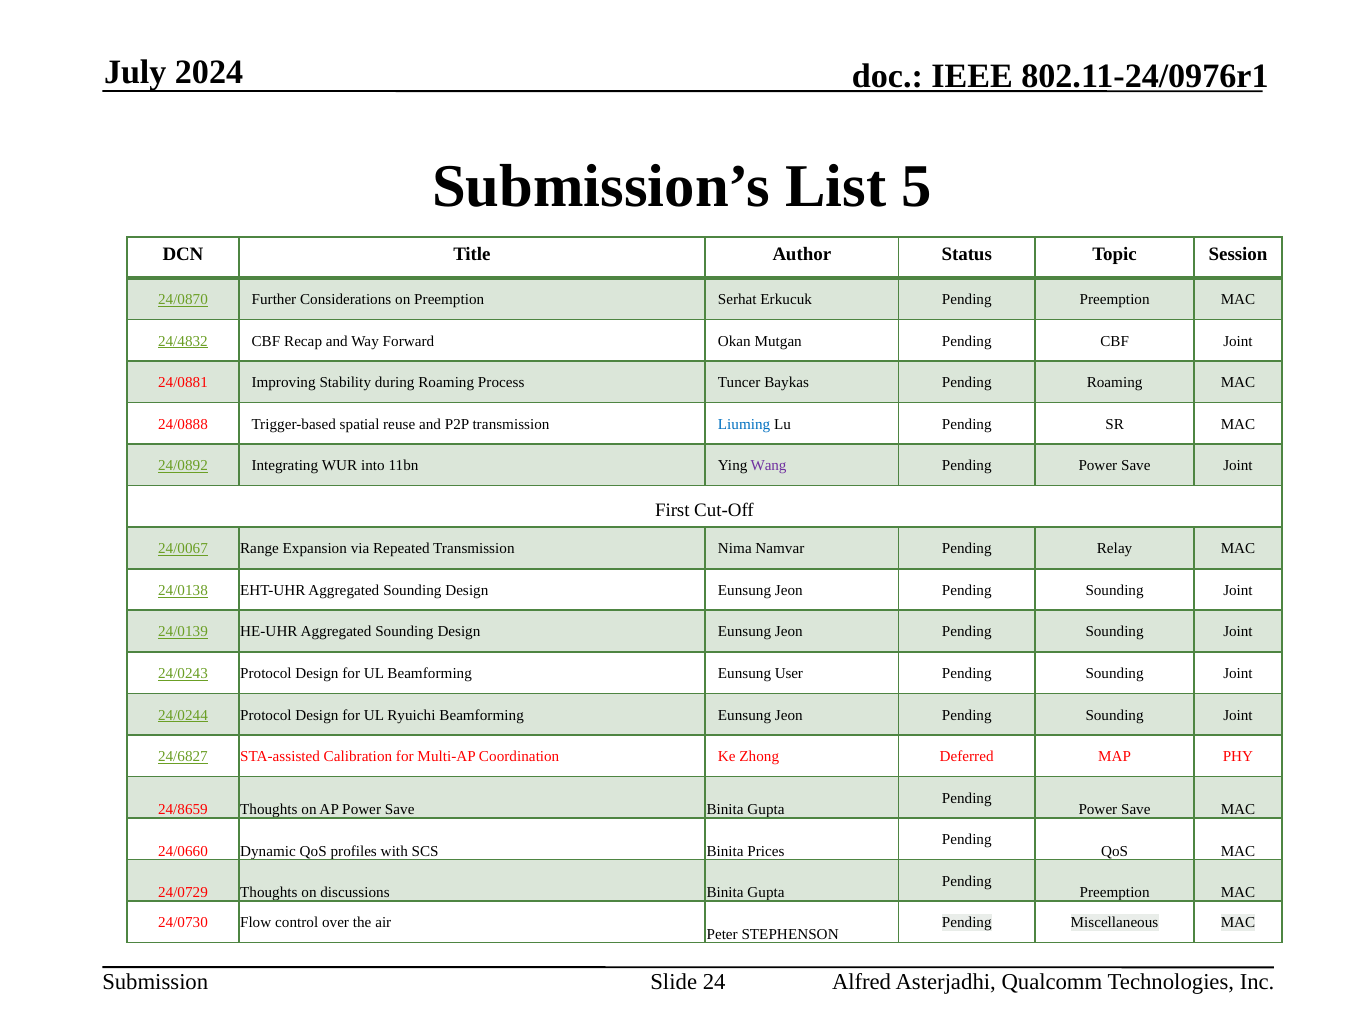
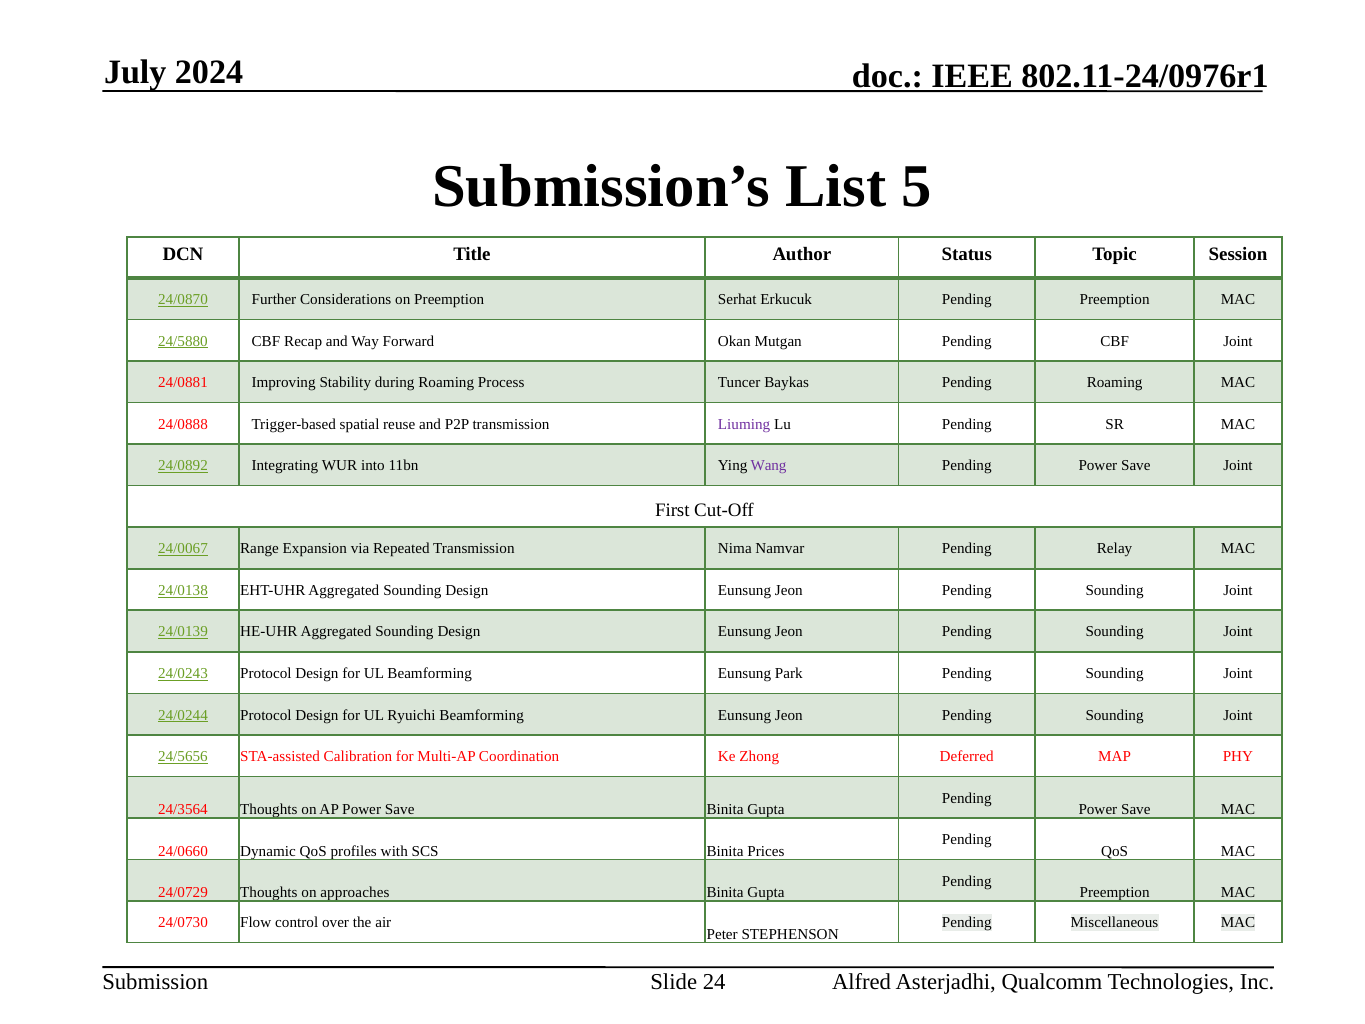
24/4832: 24/4832 -> 24/5880 (183, 341)
Liuming colour: blue -> purple (744, 424)
User: User -> Park (789, 673)
24/6827: 24/6827 -> 24/5656 (183, 756)
24/8659: 24/8659 -> 24/3564 (183, 810)
discussions: discussions -> approaches (355, 893)
